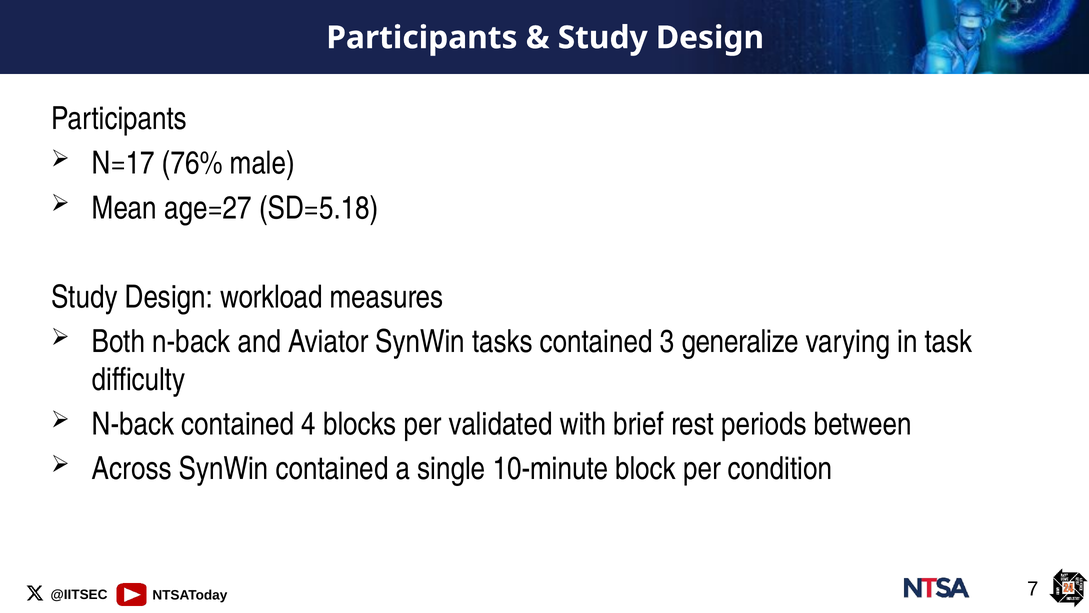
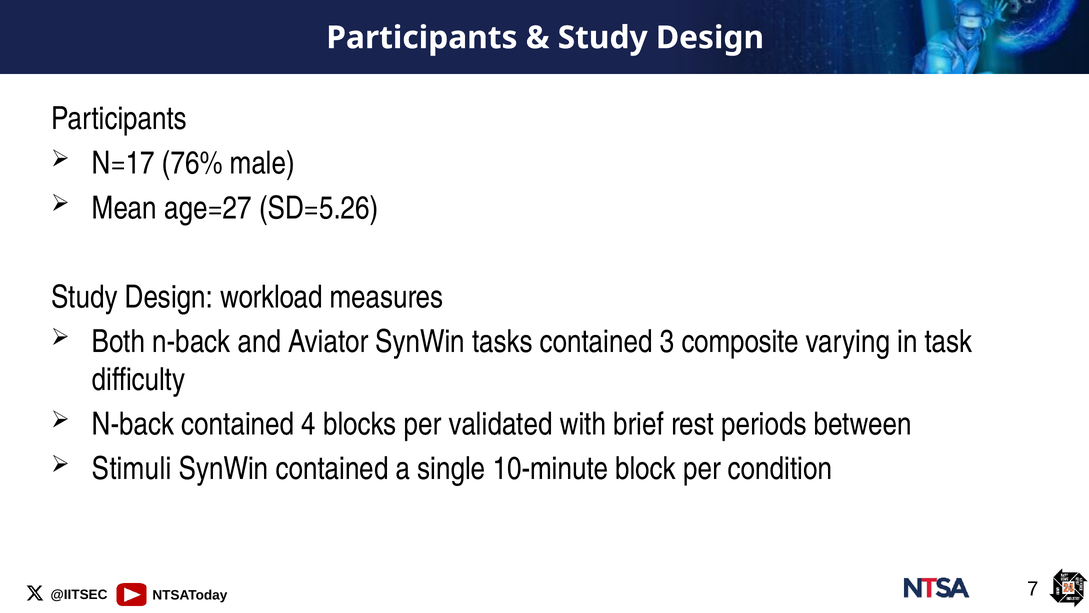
SD=5.18: SD=5.18 -> SD=5.26 (319, 208)
generalize: generalize -> composite (740, 341)
Across: Across -> Stimuli (132, 469)
